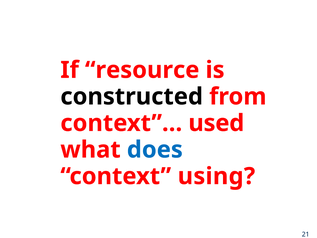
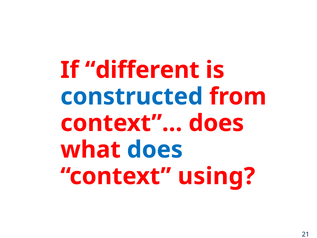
resource: resource -> different (142, 70)
constructed colour: black -> blue (132, 96)
context”… used: used -> does (216, 123)
